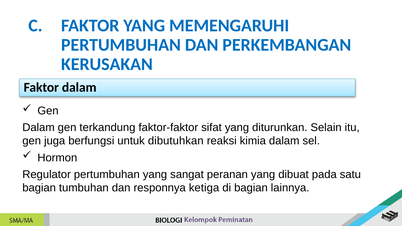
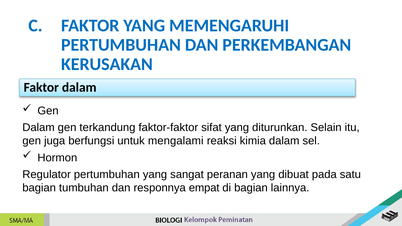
dibutuhkan: dibutuhkan -> mengalami (176, 141)
ketiga: ketiga -> empat (204, 188)
